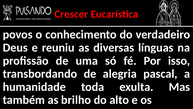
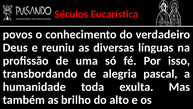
Crescer: Crescer -> Séculos (71, 14)
